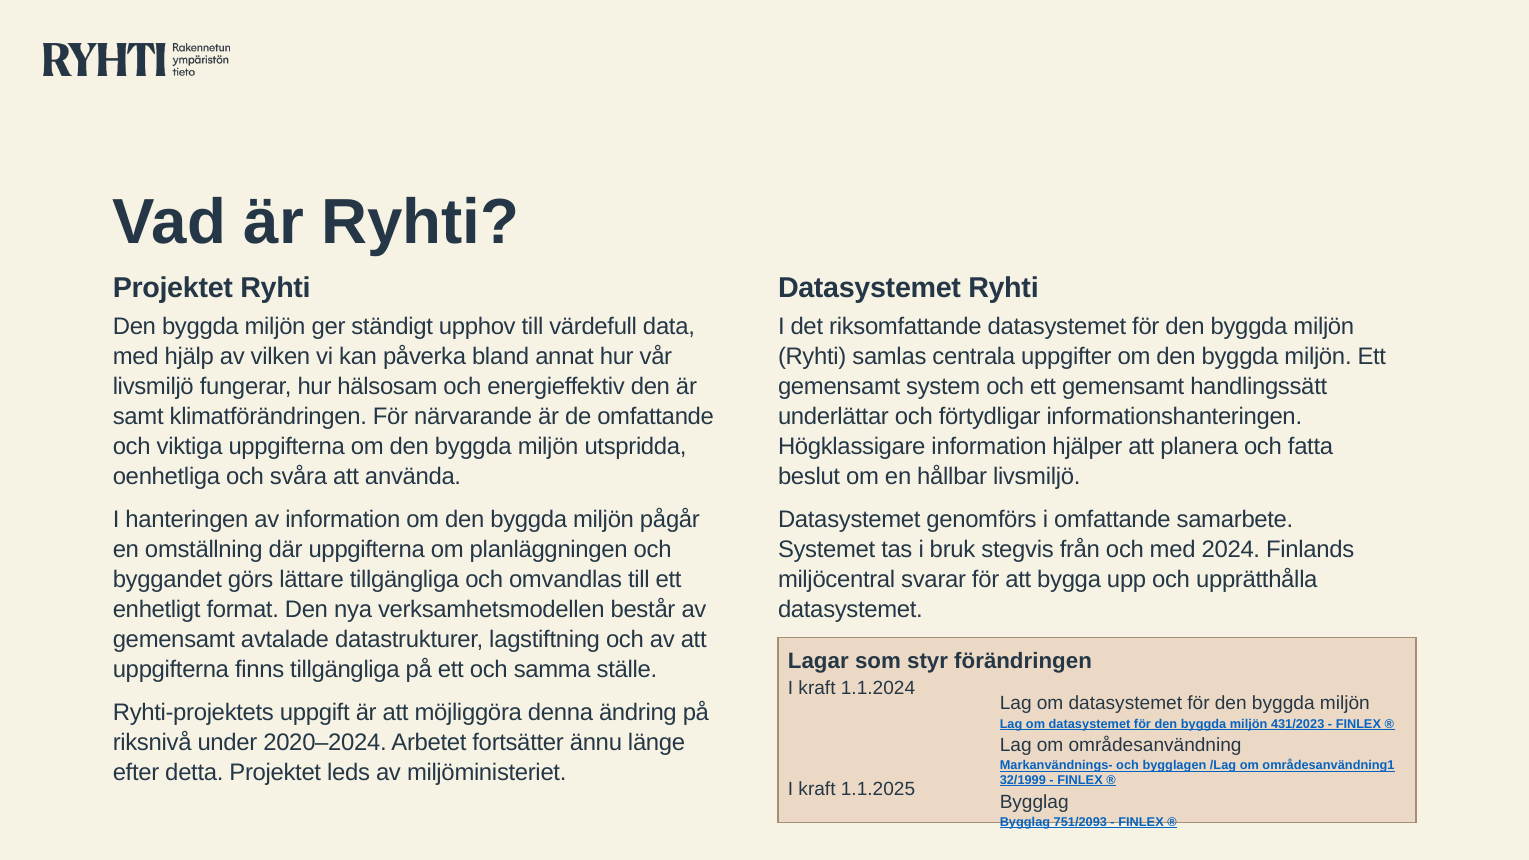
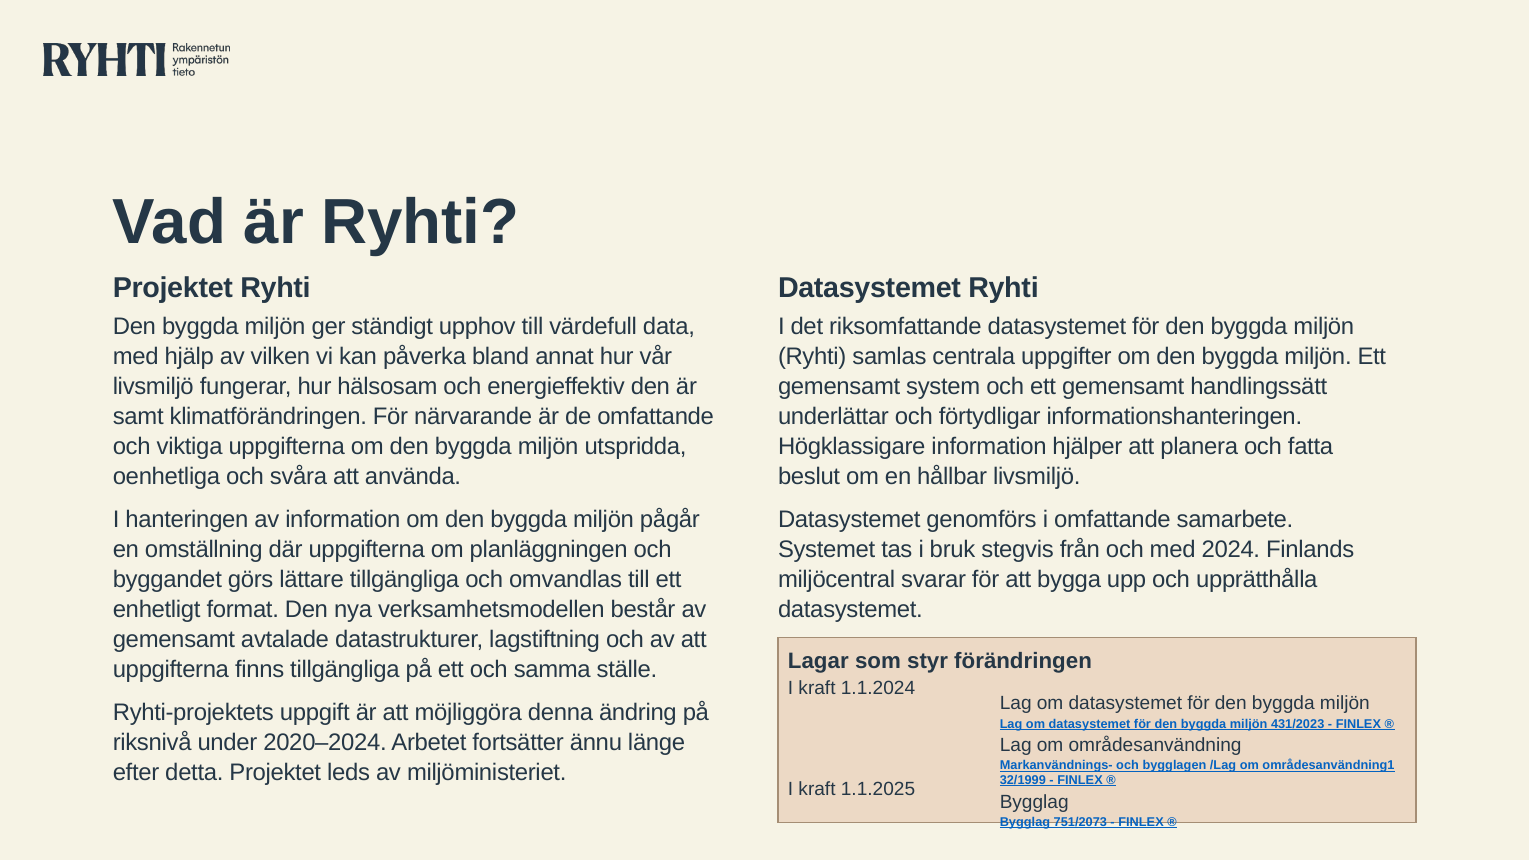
751/2093: 751/2093 -> 751/2073 (1080, 822)
